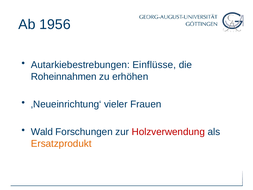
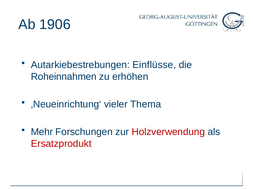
1956: 1956 -> 1906 (55, 25)
Frauen: Frauen -> Thema (146, 104)
Wald: Wald -> Mehr (42, 132)
Ersatzprodukt colour: orange -> red (61, 144)
